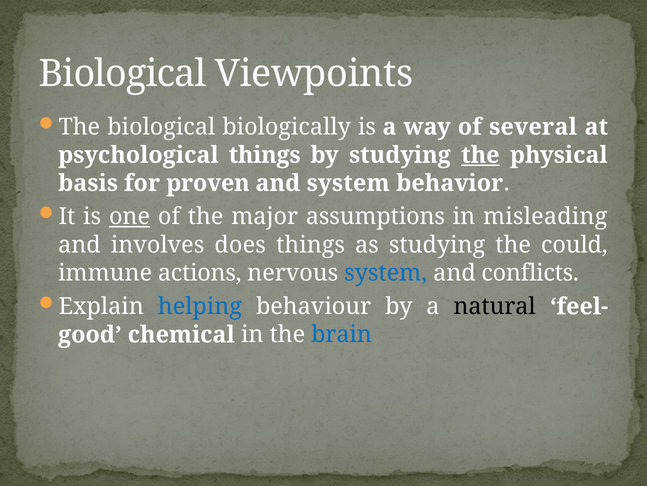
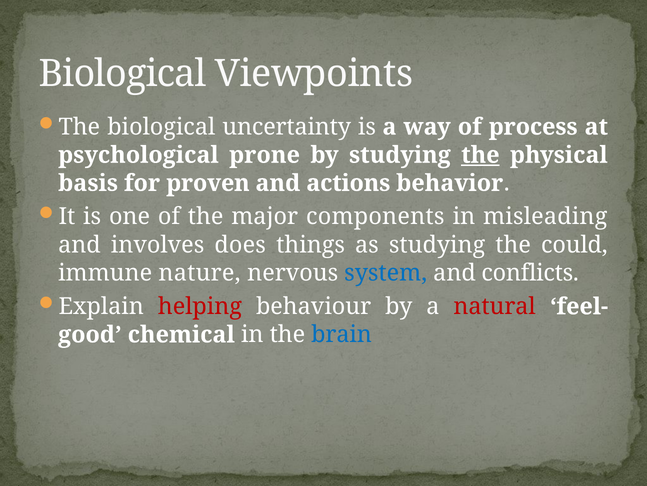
biologically: biologically -> uncertainty (287, 127)
several: several -> process (533, 127)
psychological things: things -> prone (265, 155)
and system: system -> actions (348, 183)
one underline: present -> none (130, 216)
assumptions: assumptions -> components (375, 216)
actions: actions -> nature (200, 273)
helping colour: blue -> red (200, 306)
natural colour: black -> red (495, 306)
